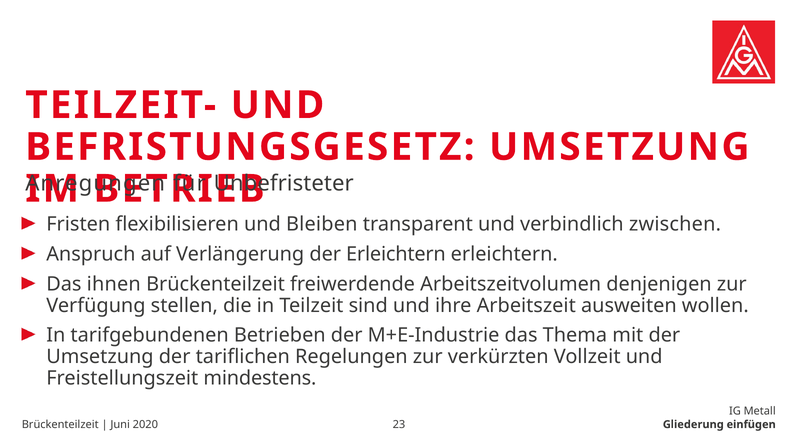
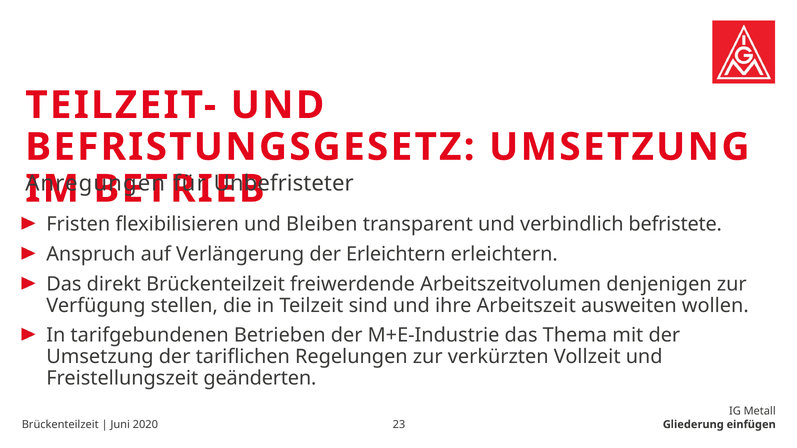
zwischen: zwischen -> befristete (675, 224)
ihnen: ihnen -> direkt (114, 284)
mindestens: mindestens -> geänderten (260, 379)
